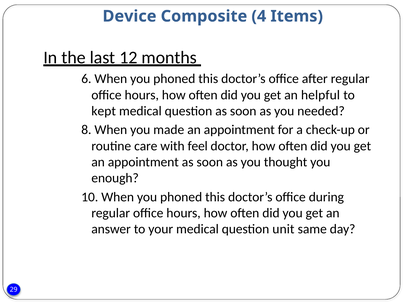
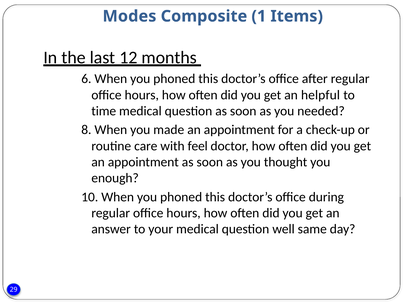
Device: Device -> Modes (129, 16)
4: 4 -> 1 (259, 16)
kept: kept -> time (104, 111)
unit: unit -> well (284, 229)
